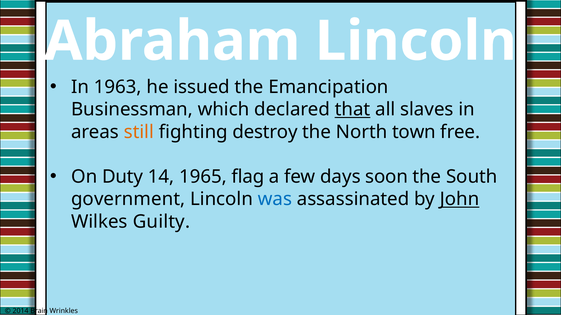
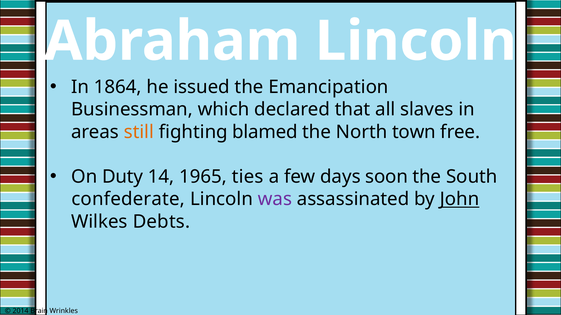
1963: 1963 -> 1864 (118, 87)
that underline: present -> none (353, 110)
destroy: destroy -> blamed (265, 132)
flag: flag -> ties (248, 177)
government: government -> confederate (128, 199)
was colour: blue -> purple (275, 199)
Guilty: Guilty -> Debts (161, 222)
